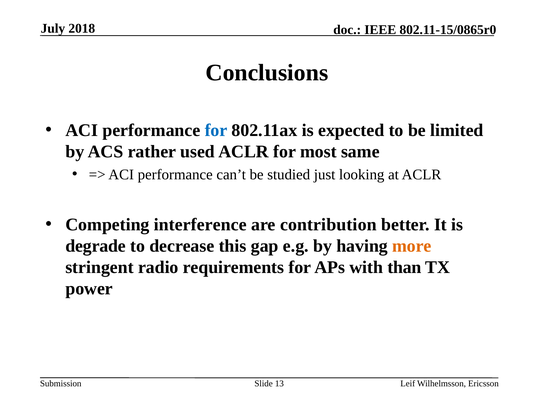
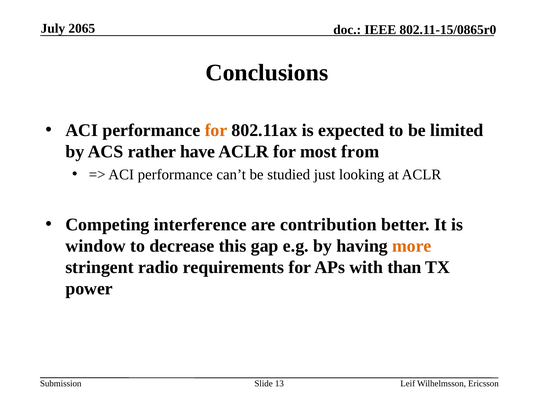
2018: 2018 -> 2065 (82, 28)
for colour: blue -> orange (216, 130)
used: used -> have (198, 152)
same: same -> from (360, 152)
degrade: degrade -> window (96, 246)
